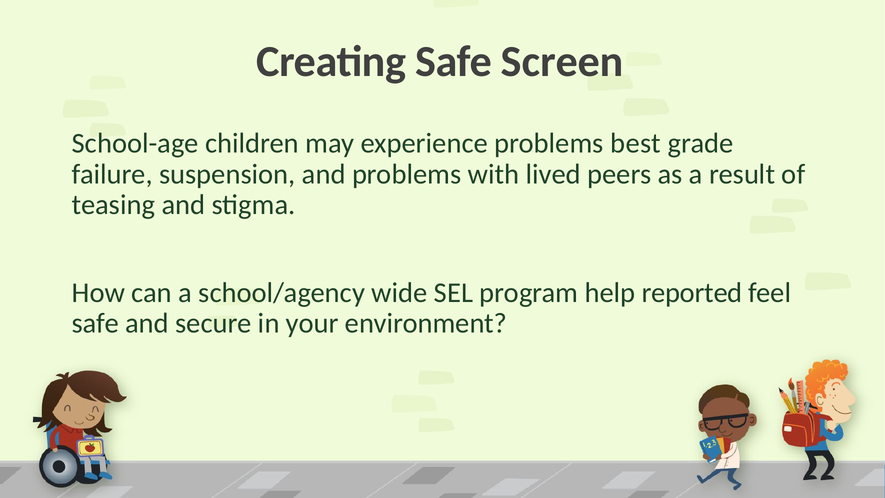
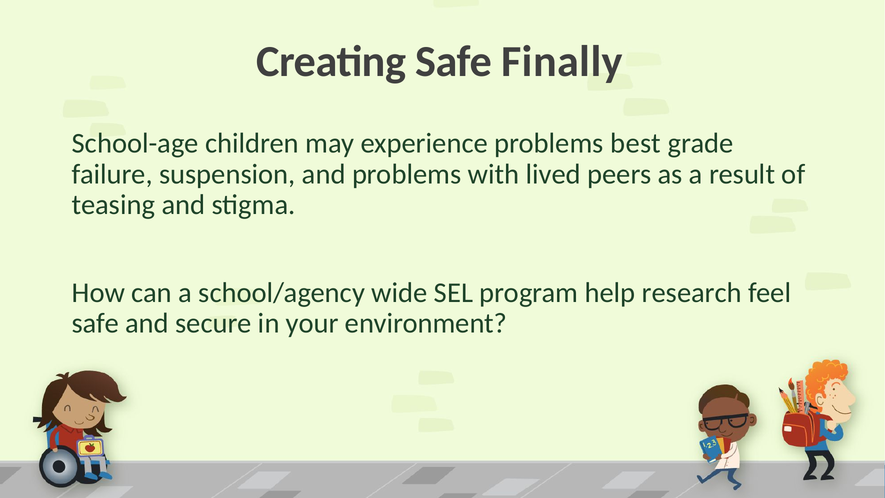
Screen: Screen -> Finally (562, 62)
reported: reported -> research (692, 293)
